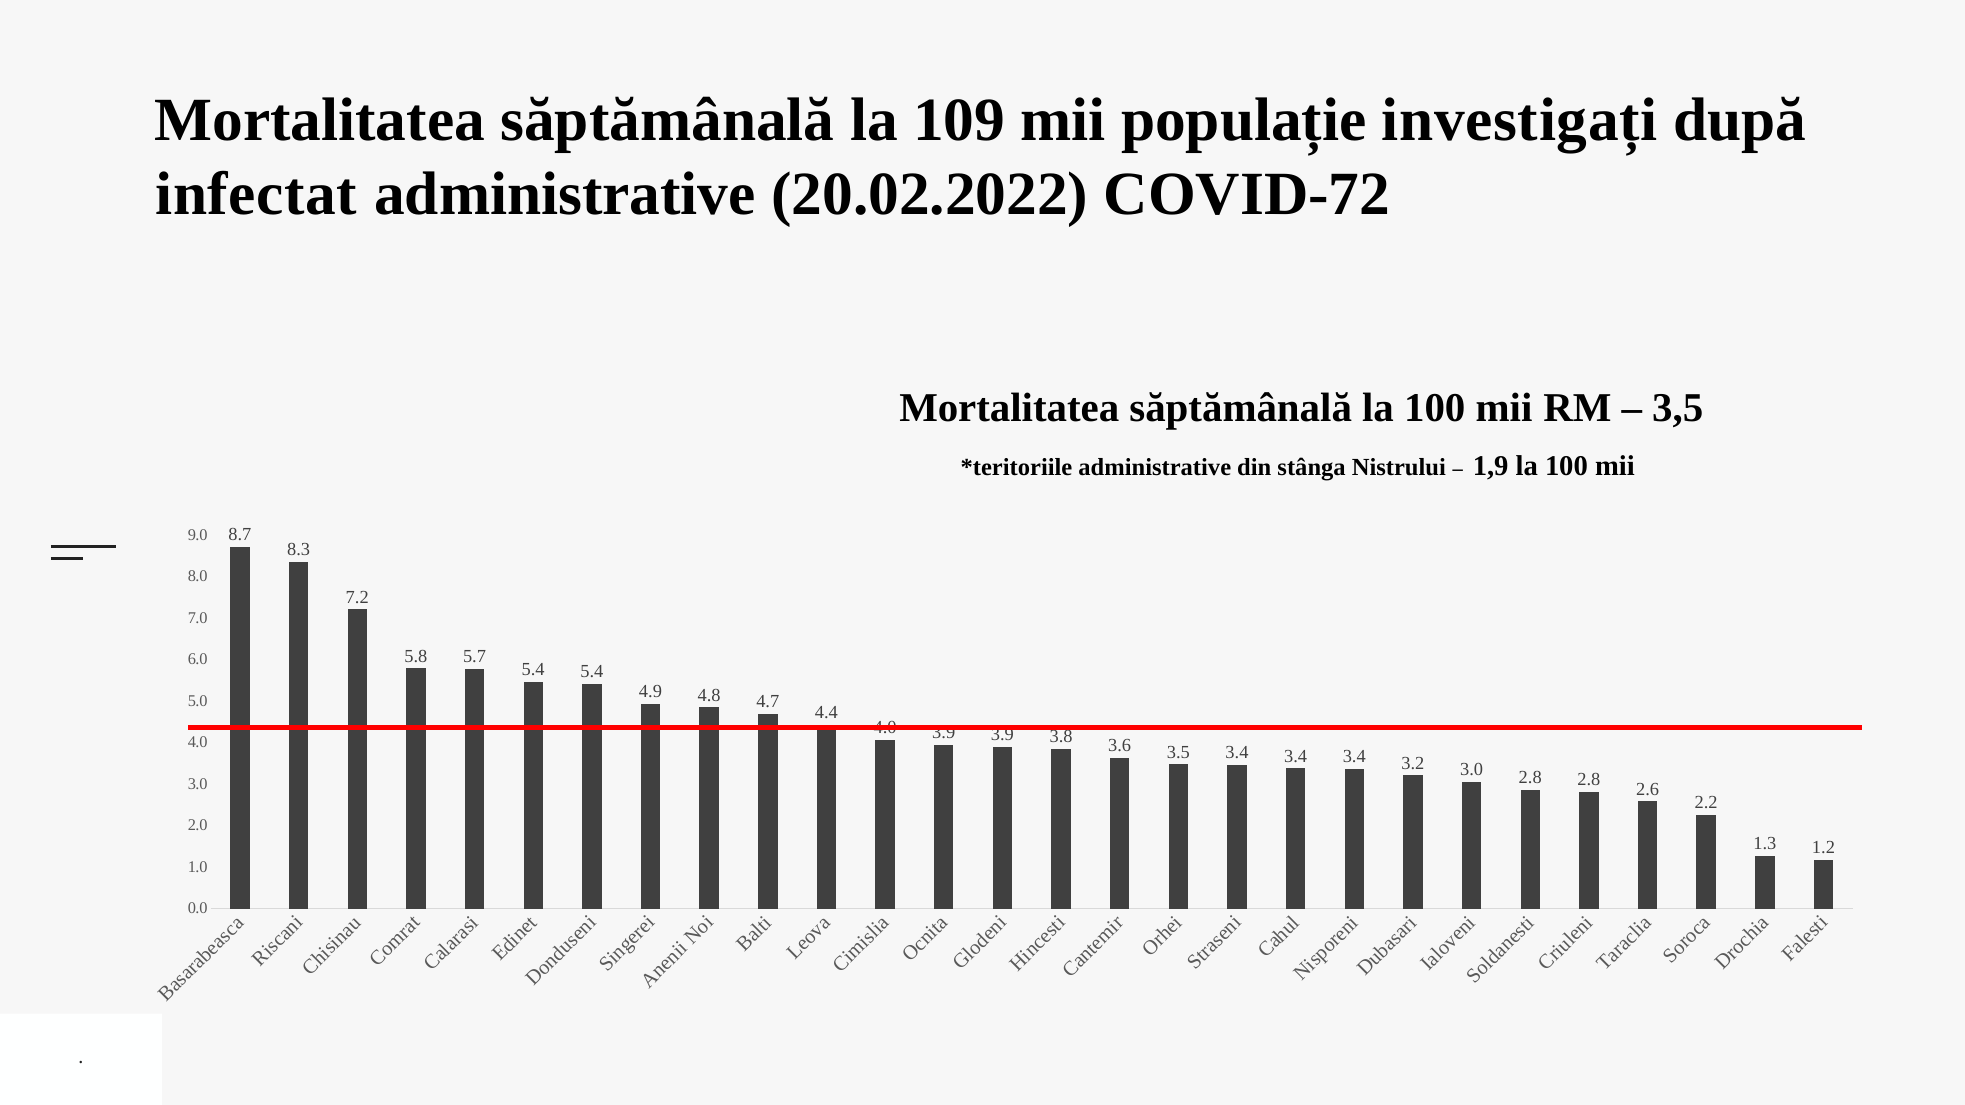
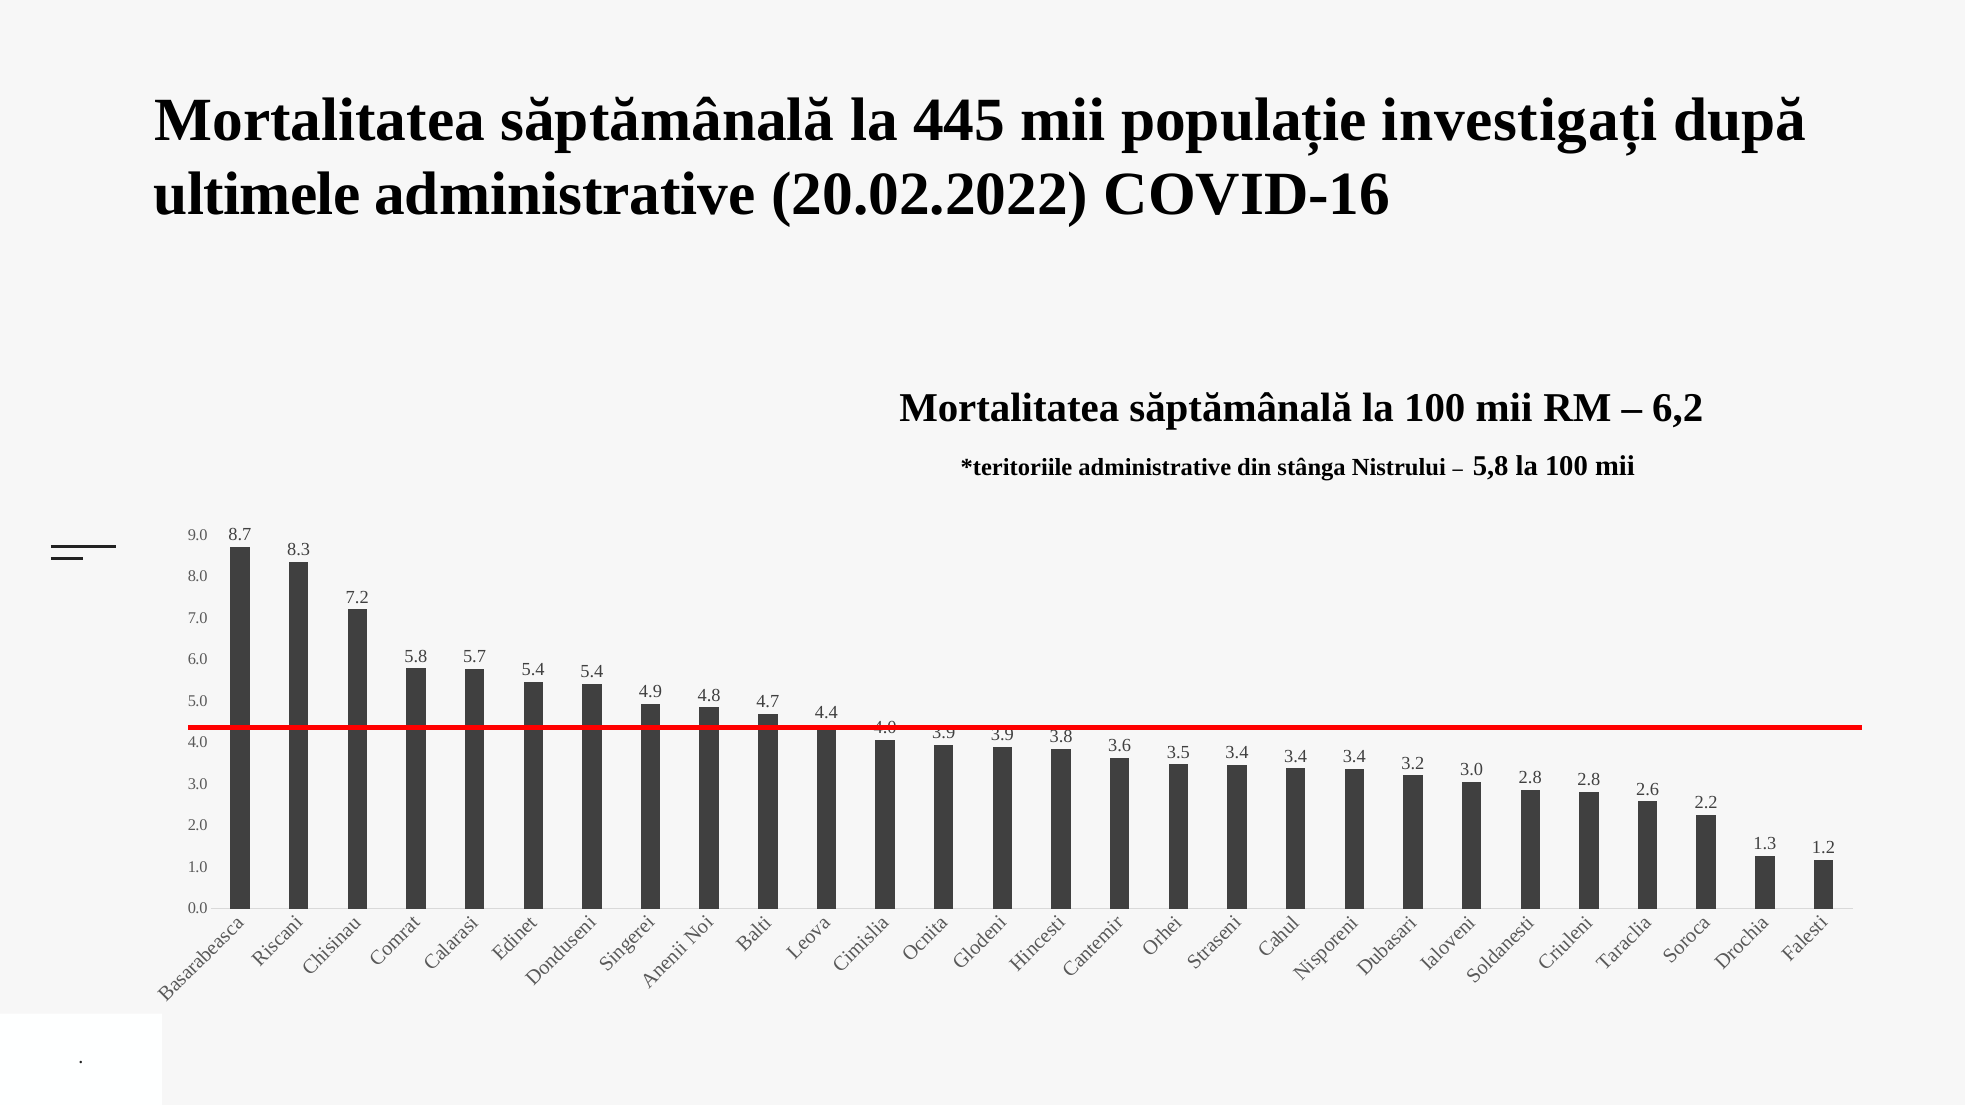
109: 109 -> 445 (959, 121)
infectat: infectat -> ultimele (257, 194)
COVID-72: COVID-72 -> COVID-16 (1247, 194)
3,5: 3,5 -> 6,2 (1678, 409)
1,9: 1,9 -> 5,8 (1491, 466)
